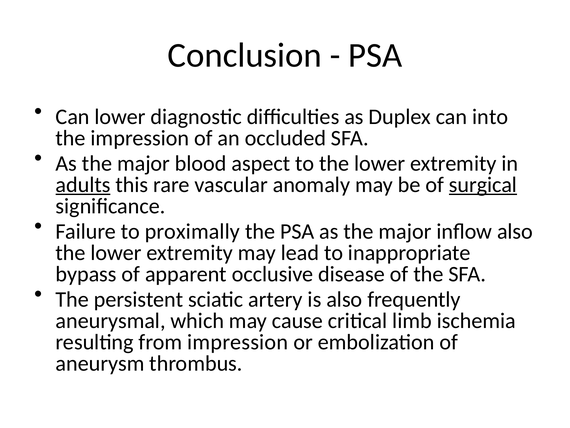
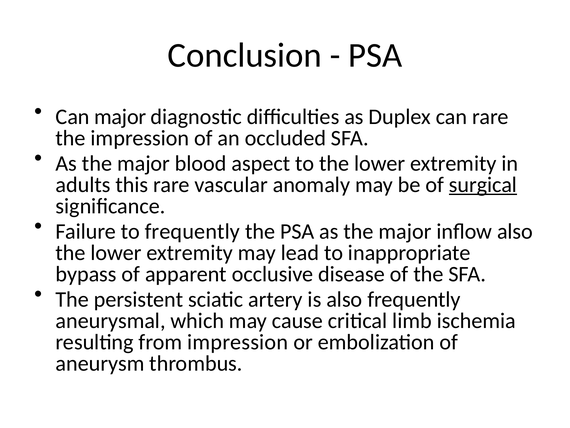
Can lower: lower -> major (120, 117)
can into: into -> rare (490, 117)
adults underline: present -> none (83, 185)
to proximally: proximally -> frequently (192, 231)
